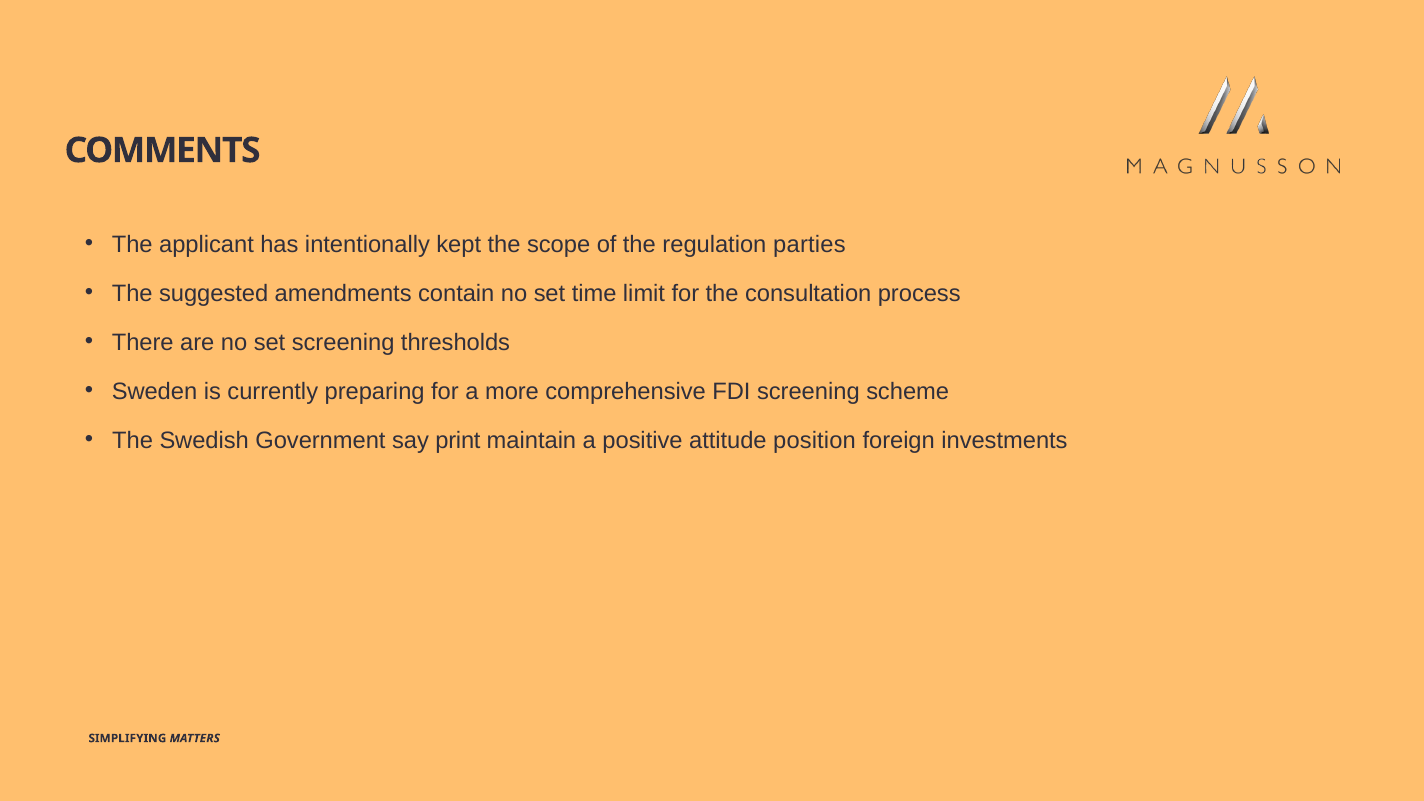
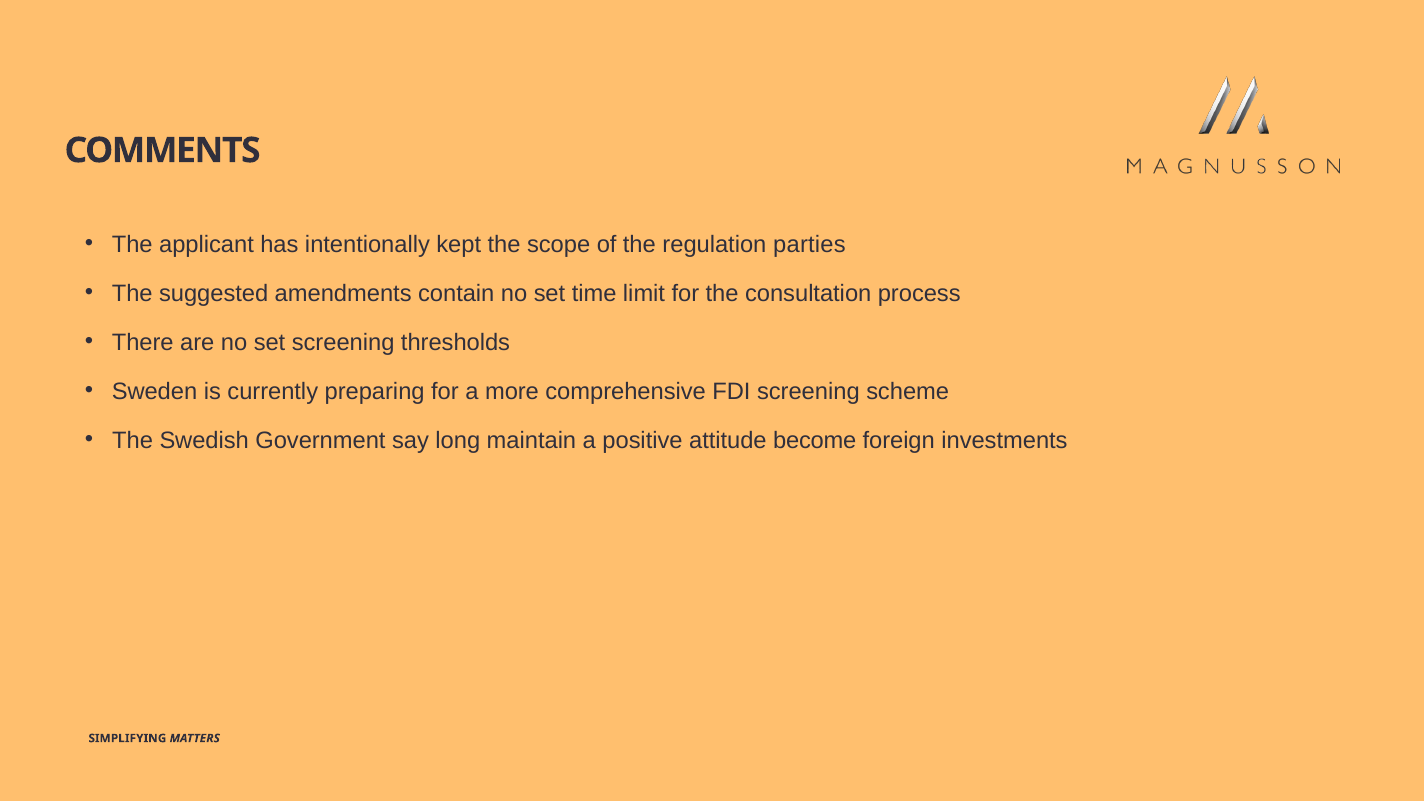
print: print -> long (458, 440)
position: position -> become (815, 440)
